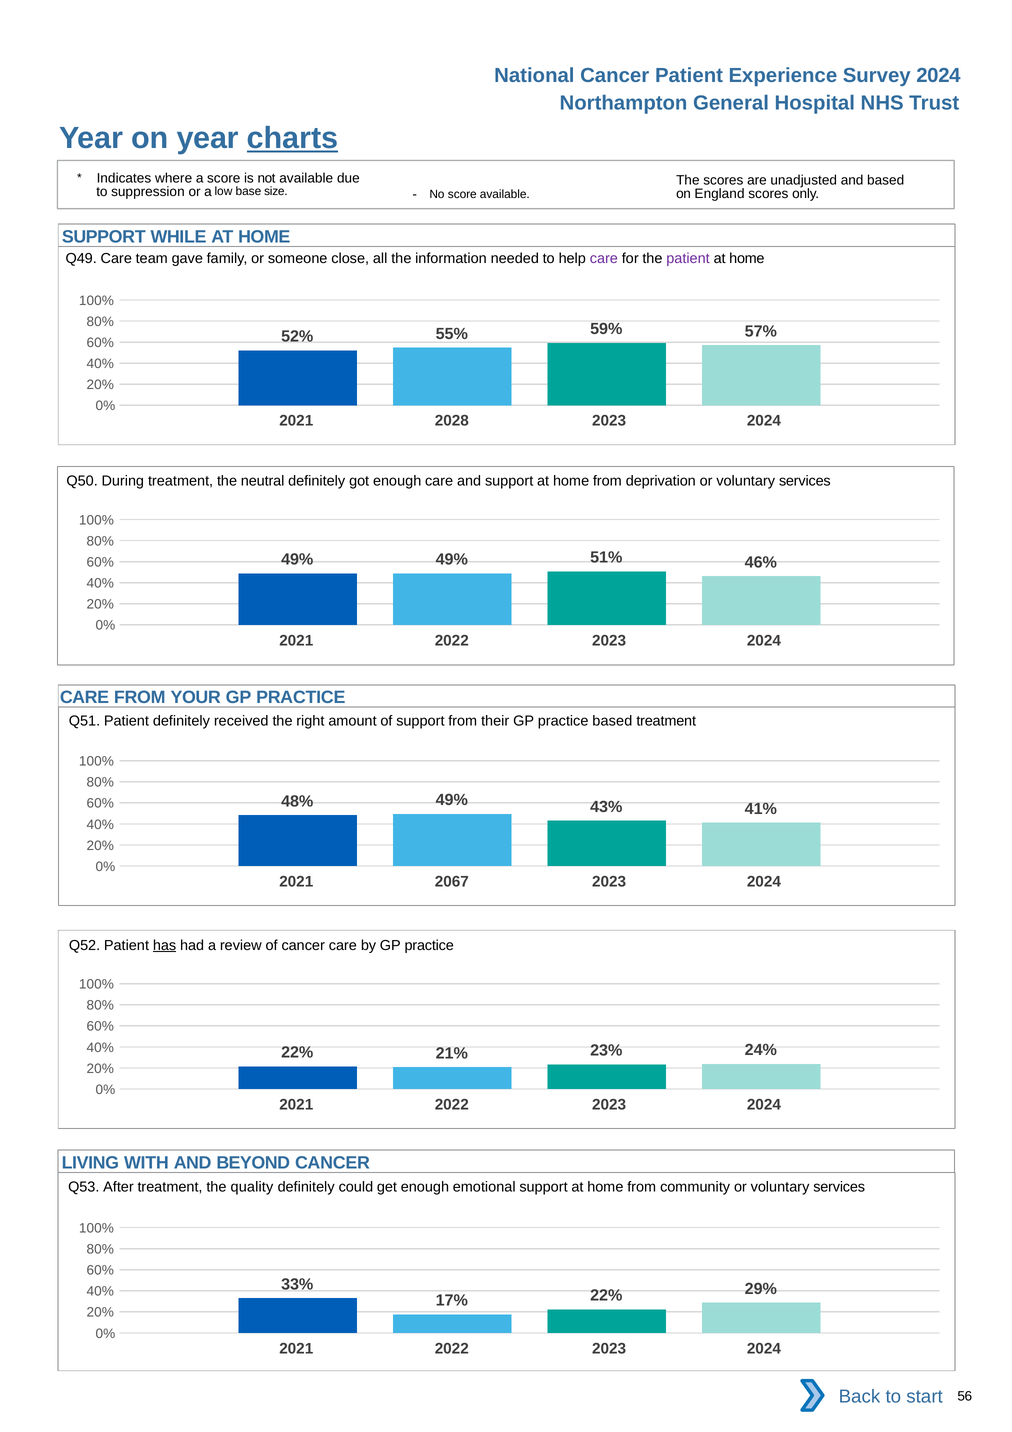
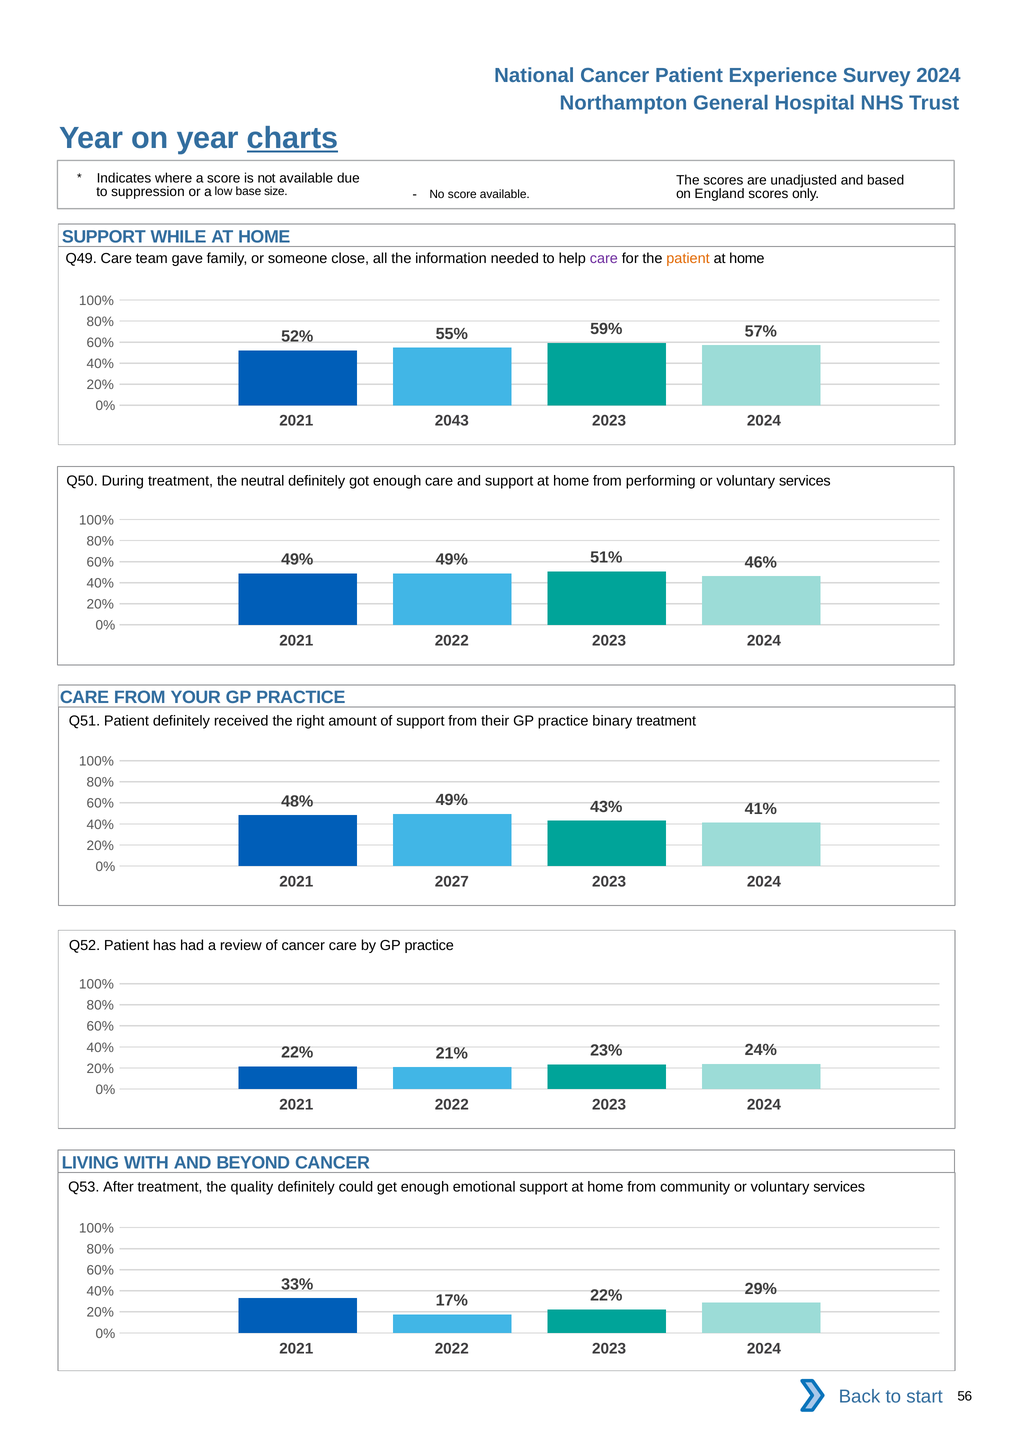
patient colour: purple -> orange (688, 259)
2028: 2028 -> 2043 (452, 421)
deprivation: deprivation -> performing (661, 481)
practice based: based -> binary (612, 721)
2067: 2067 -> 2027 (452, 882)
has underline: present -> none (165, 945)
